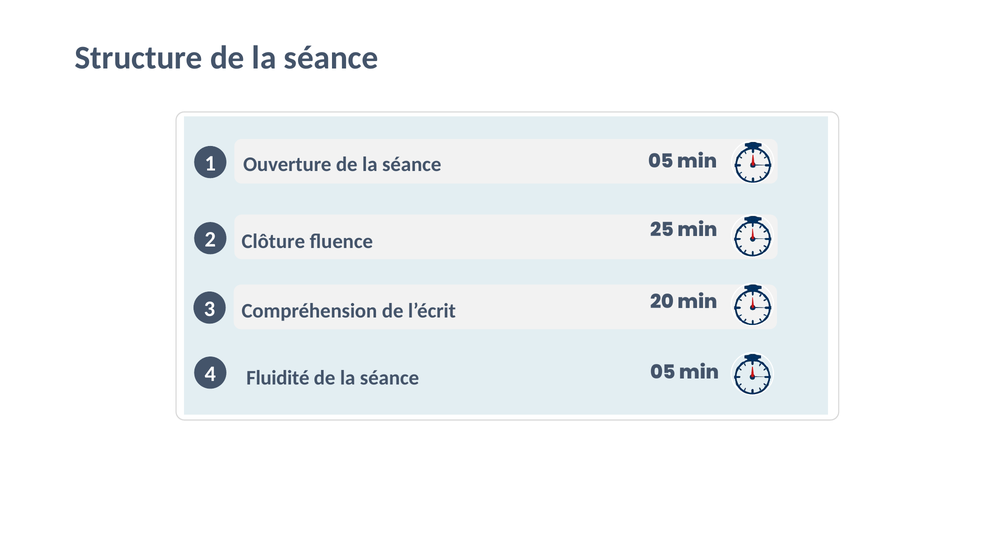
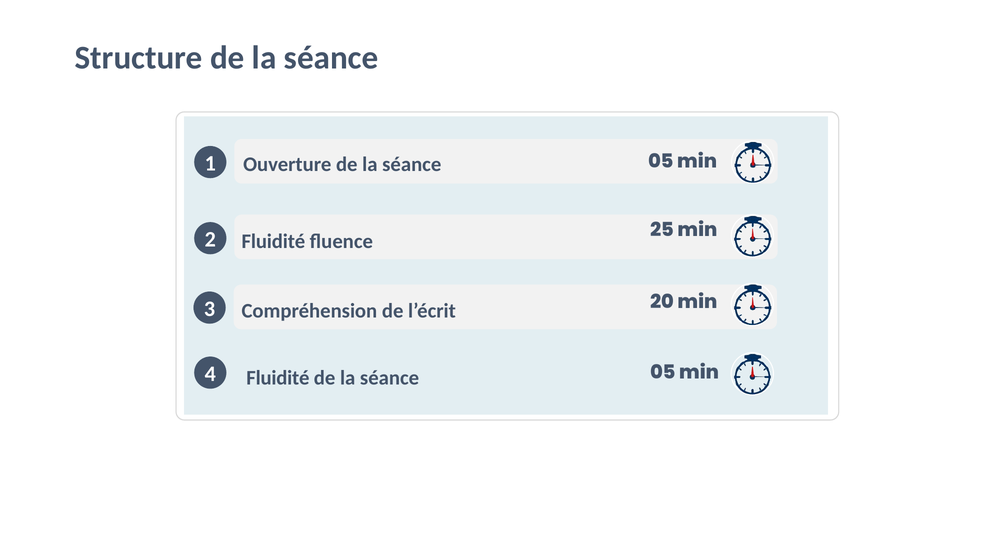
Clôture: Clôture -> Fluidité (273, 241)
